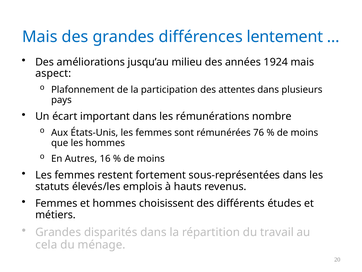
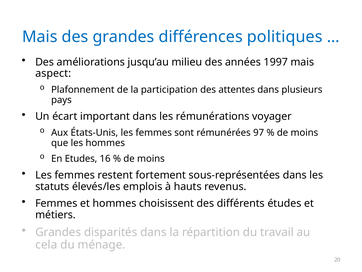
lentement: lentement -> politiques (285, 37)
1924: 1924 -> 1997 (276, 62)
nombre: nombre -> voyager (272, 116)
76: 76 -> 97 (259, 132)
Autres: Autres -> Etudes (81, 158)
